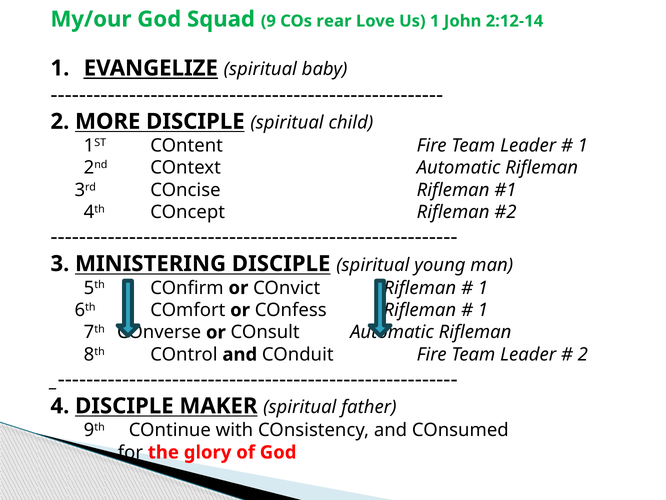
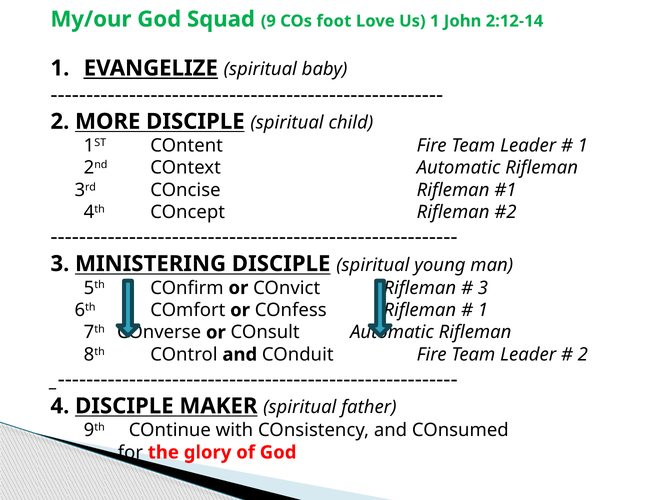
rear: rear -> foot (334, 21)
1: 1 -> 3 (483, 288)
